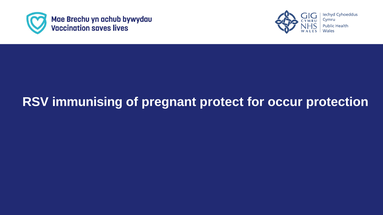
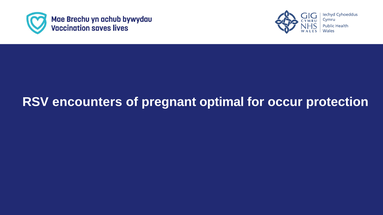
immunising: immunising -> encounters (87, 102)
protect: protect -> optimal (222, 102)
